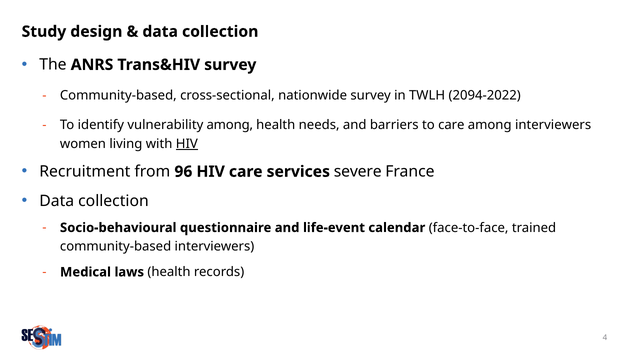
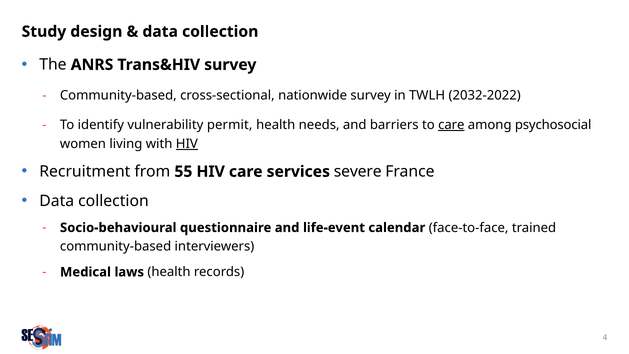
2094-2022: 2094-2022 -> 2032-2022 (485, 95)
vulnerability among: among -> permit (230, 125)
care underline: none -> present (451, 125)
among interviewers: interviewers -> psychosocial (553, 125)
96: 96 -> 55 (183, 172)
